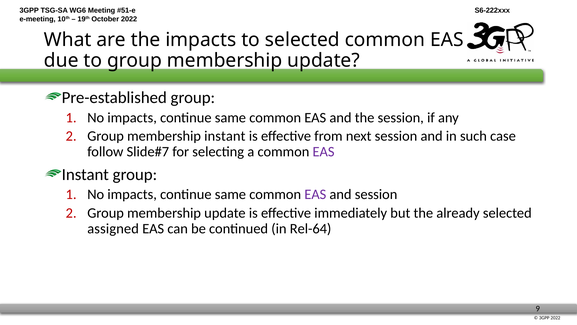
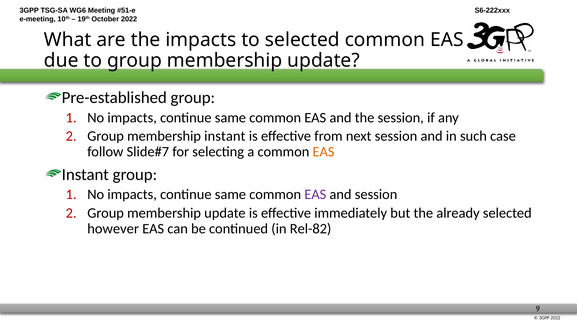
EAS colour: purple -> orange (324, 152)
assigned: assigned -> however (113, 228)
Rel-64: Rel-64 -> Rel-82 (311, 228)
